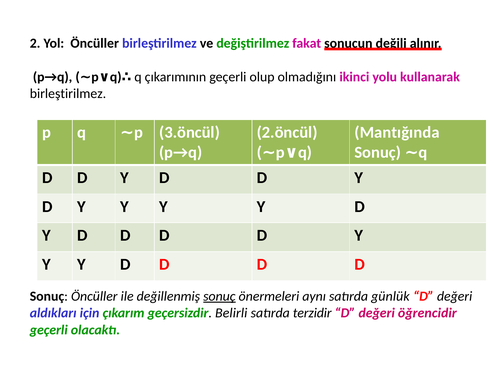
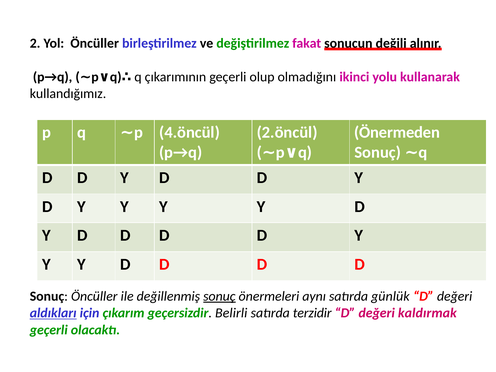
birleştirilmez: birleştirilmez -> kullandığımız (68, 94)
3.öncül: 3.öncül -> 4.öncül (190, 132)
Mantığında: Mantığında -> Önermeden (397, 132)
aldıkları underline: none -> present (53, 313)
öğrencidir: öğrencidir -> kaldırmak (427, 313)
